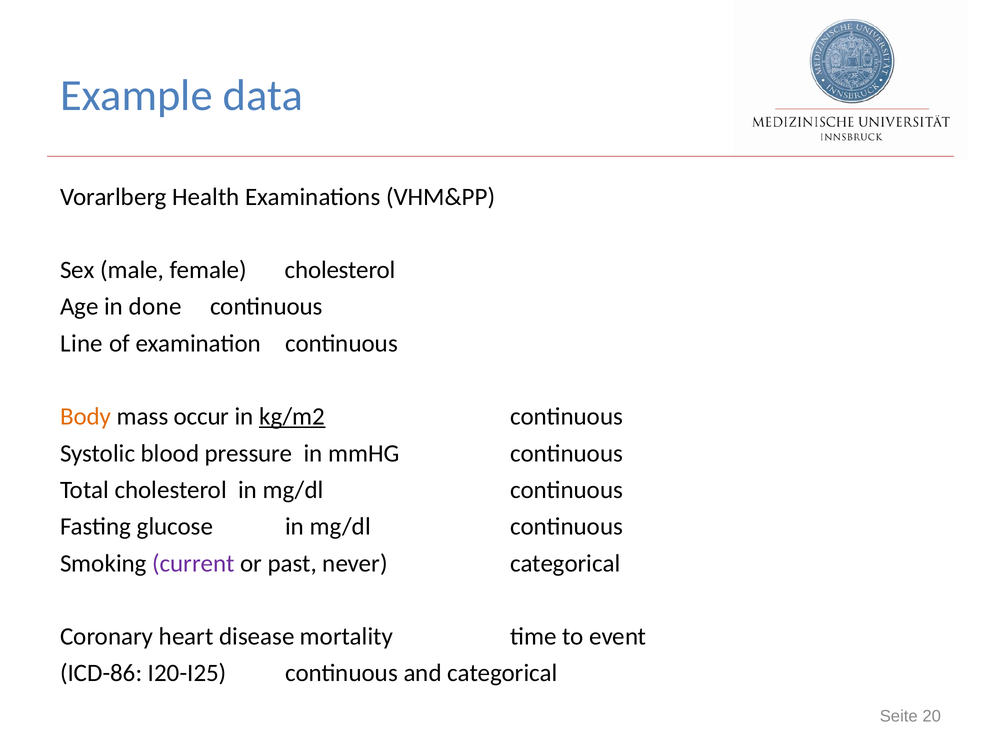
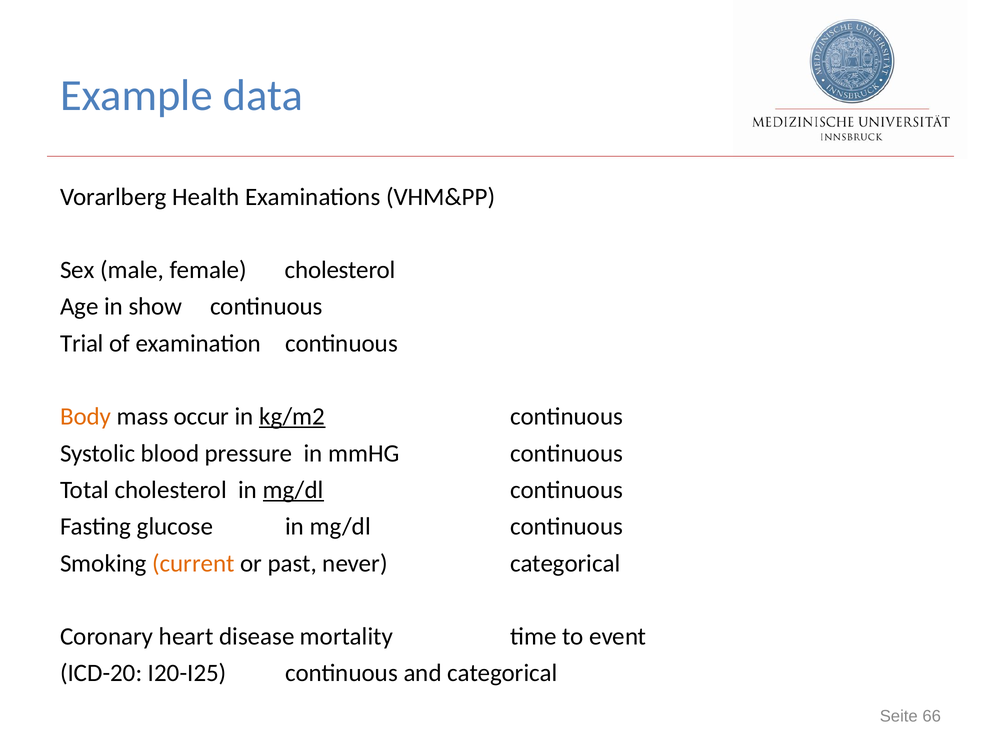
done: done -> show (155, 307)
Line: Line -> Trial (82, 344)
mg/dl underline: none -> present (293, 490)
current colour: purple -> orange (193, 564)
ICD-86: ICD-86 -> ICD-20 (101, 674)
20: 20 -> 66 (932, 717)
